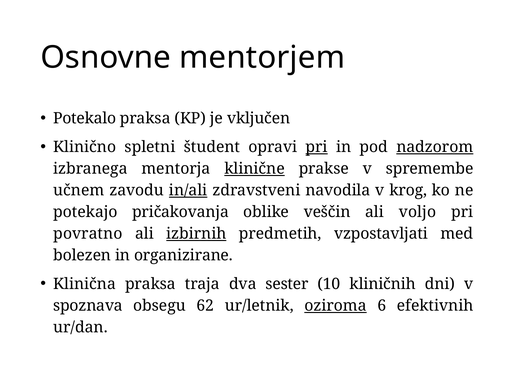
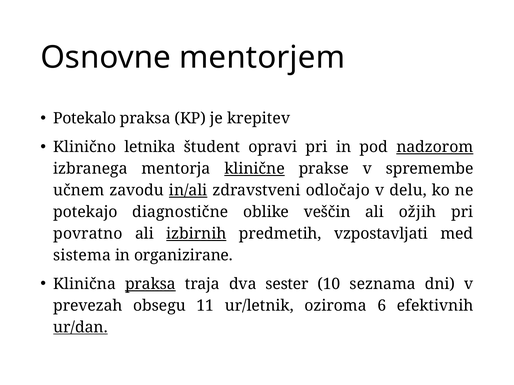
vključen: vključen -> krepitev (259, 119)
spletni: spletni -> letnika (150, 147)
pri underline: present -> none (317, 147)
navodila: navodila -> odločajo (338, 191)
krog: krog -> delu (408, 191)
pričakovanja: pričakovanja -> diagnostične (180, 212)
voljo: voljo -> ožjih (417, 212)
bolezen: bolezen -> sistema (82, 256)
praksa underline: none -> present (150, 284)
kliničnih: kliničnih -> seznama (383, 284)
spoznava: spoznava -> prevezah (88, 306)
62: 62 -> 11 (205, 306)
oziroma underline: present -> none (336, 306)
ur/dan underline: none -> present (80, 328)
